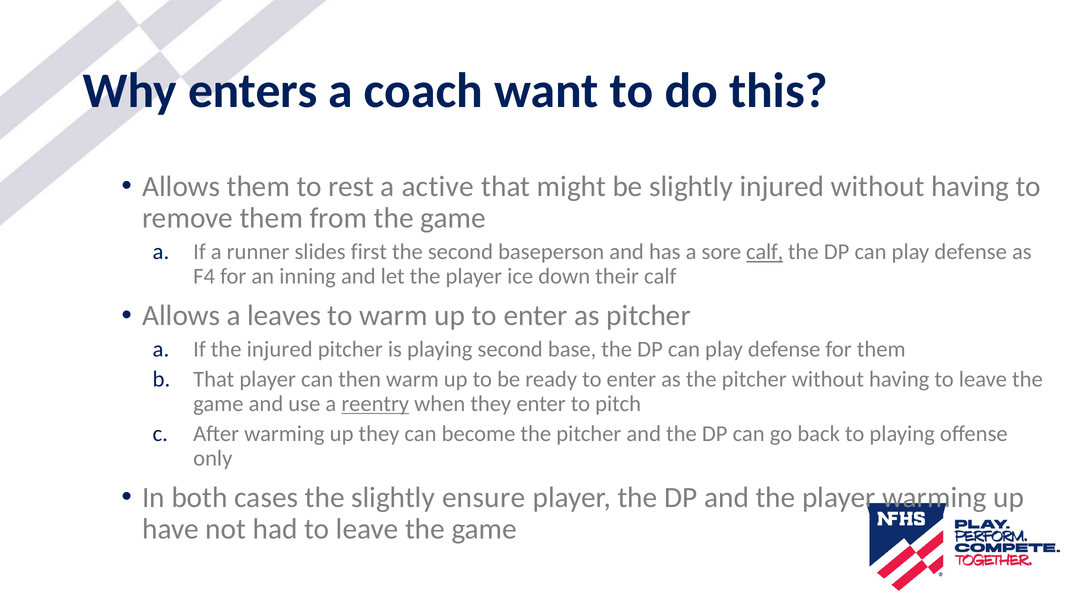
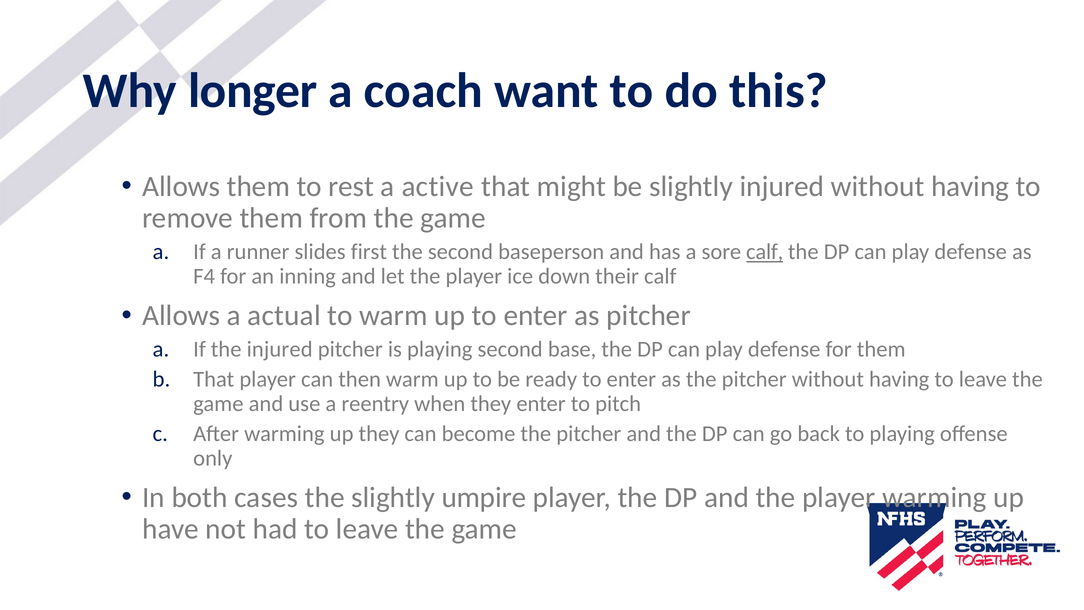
enters: enters -> longer (253, 91)
leaves: leaves -> actual (284, 316)
reentry underline: present -> none (375, 404)
ensure: ensure -> umpire (484, 497)
